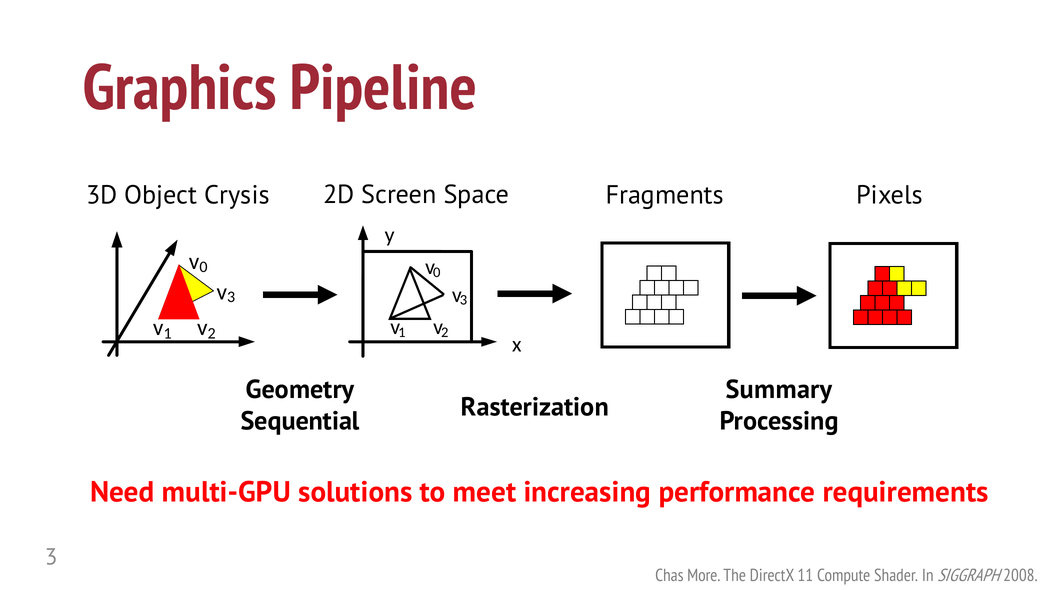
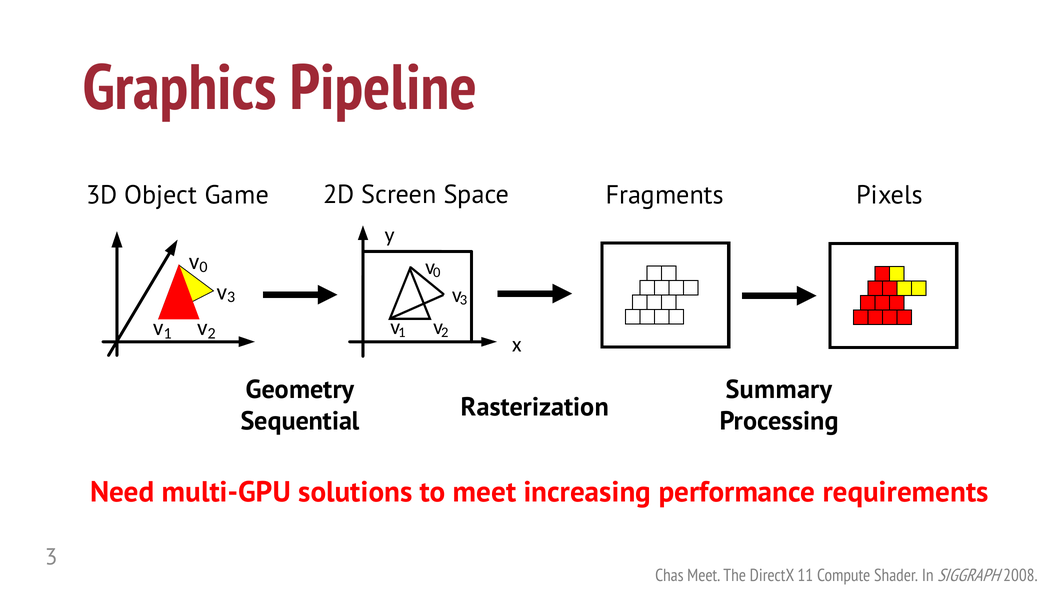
Crysis: Crysis -> Game (237, 195)
Chas More: More -> Meet (704, 576)
